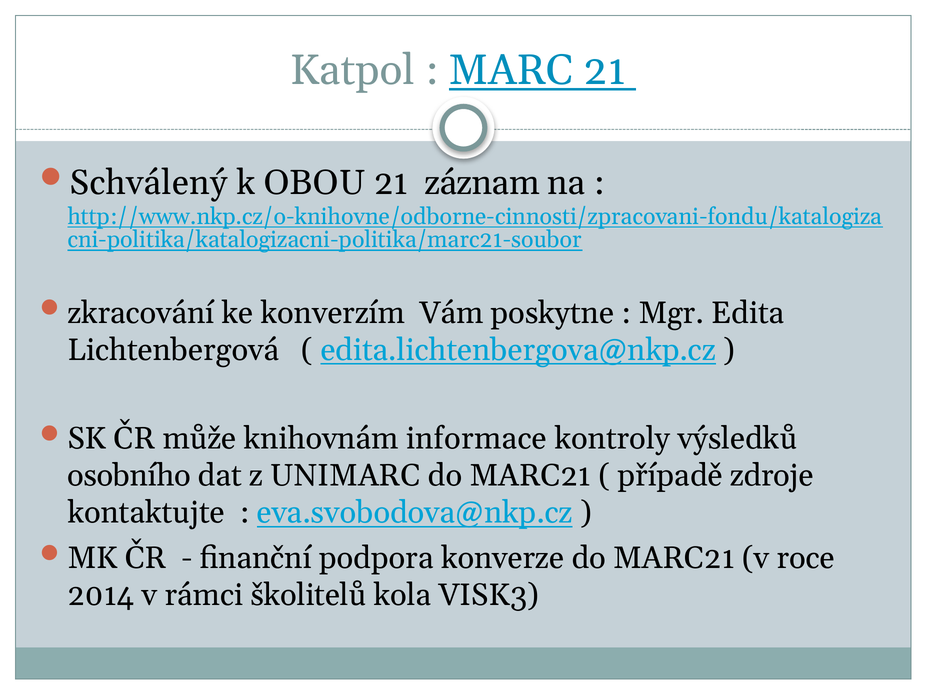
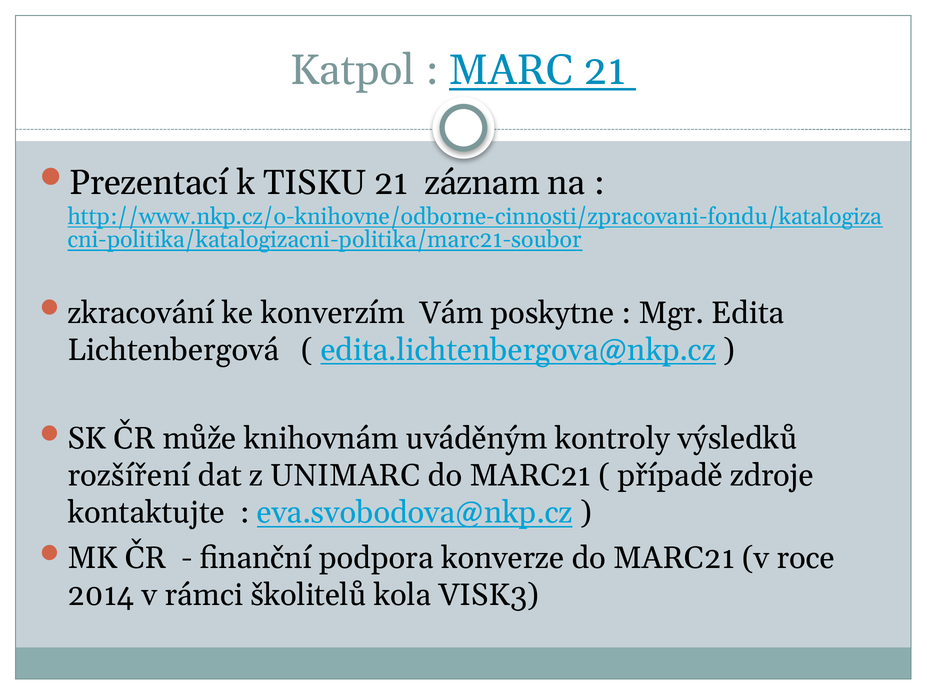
Schválený: Schválený -> Prezentací (149, 183)
OBOU: OBOU -> TISKU (315, 183)
informace: informace -> uváděným (477, 439)
osobního: osobního -> rozšíření (129, 476)
